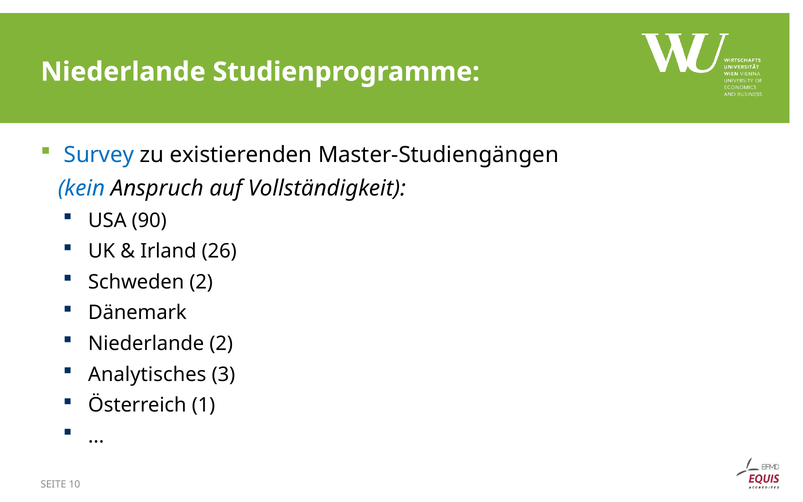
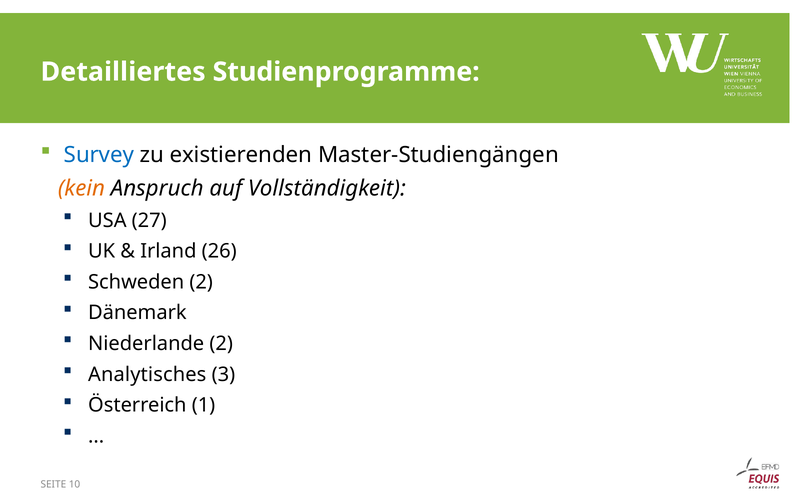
Niederlande: Niederlande -> Detailliertes (123, 72)
kein colour: blue -> orange (81, 188)
90: 90 -> 27 (149, 220)
